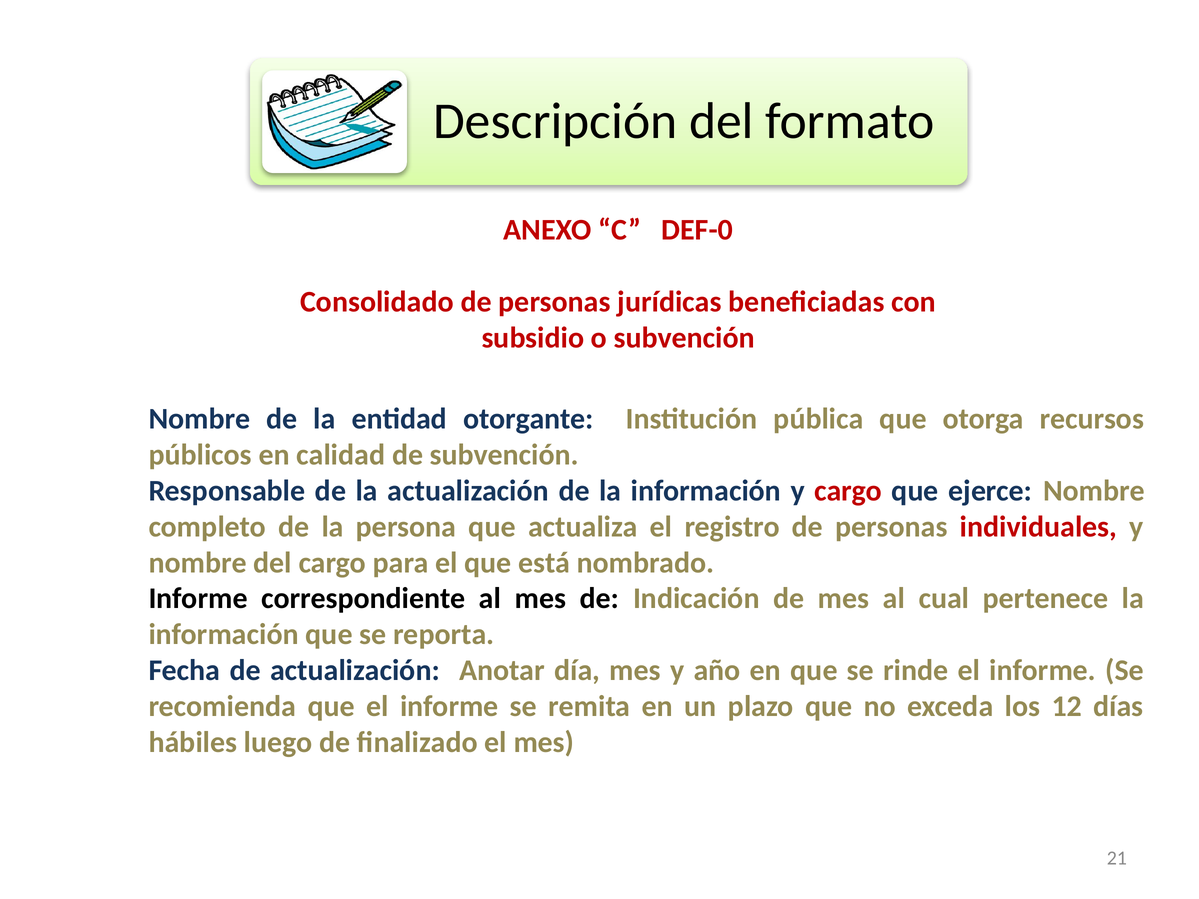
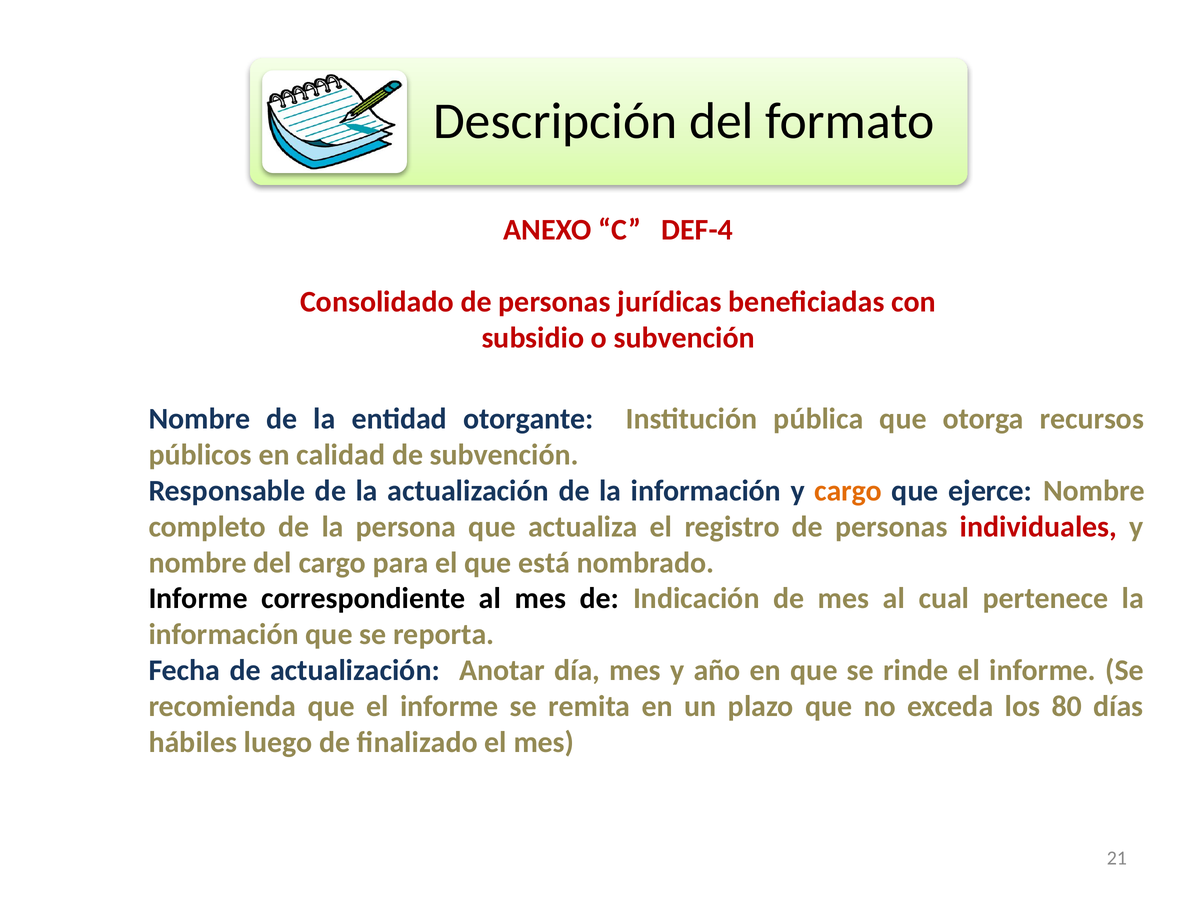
DEF-0: DEF-0 -> DEF-4 (697, 230)
cargo colour: red -> orange (848, 491)
12: 12 -> 80 (1067, 707)
